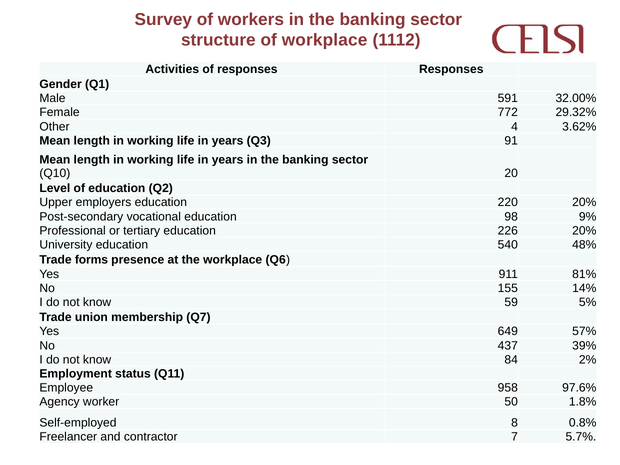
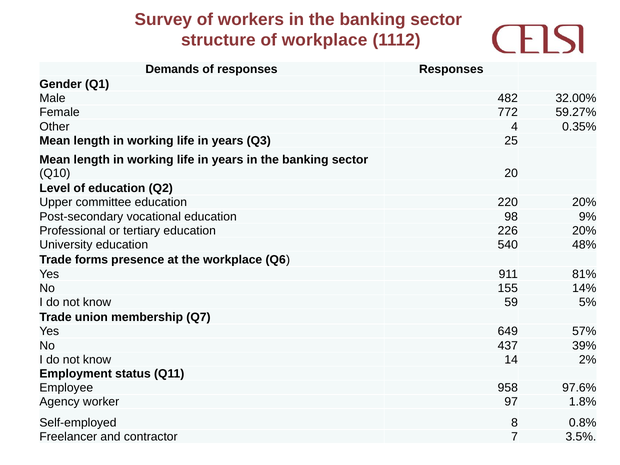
Activities: Activities -> Demands (172, 69)
591: 591 -> 482 (508, 98)
29.32%: 29.32% -> 59.27% (576, 113)
3.62%: 3.62% -> 0.35% (579, 127)
91: 91 -> 25 (511, 141)
employers: employers -> committee (103, 203)
84: 84 -> 14 (511, 360)
50: 50 -> 97 (511, 402)
5.7%: 5.7% -> 3.5% (581, 437)
